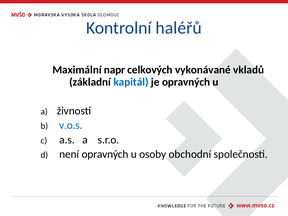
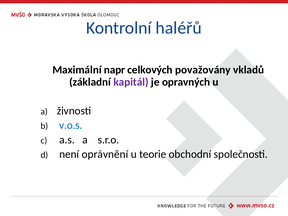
vykonávané: vykonávané -> považovány (203, 70)
kapitál colour: blue -> purple (131, 82)
není opravných: opravných -> oprávnění (105, 154)
osoby: osoby -> teorie (153, 154)
